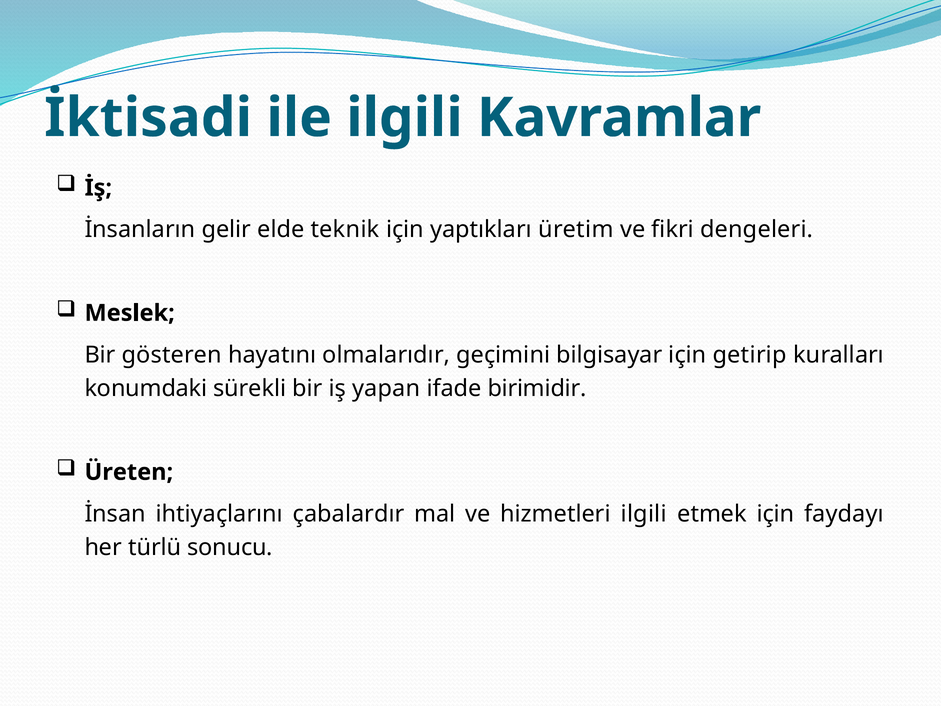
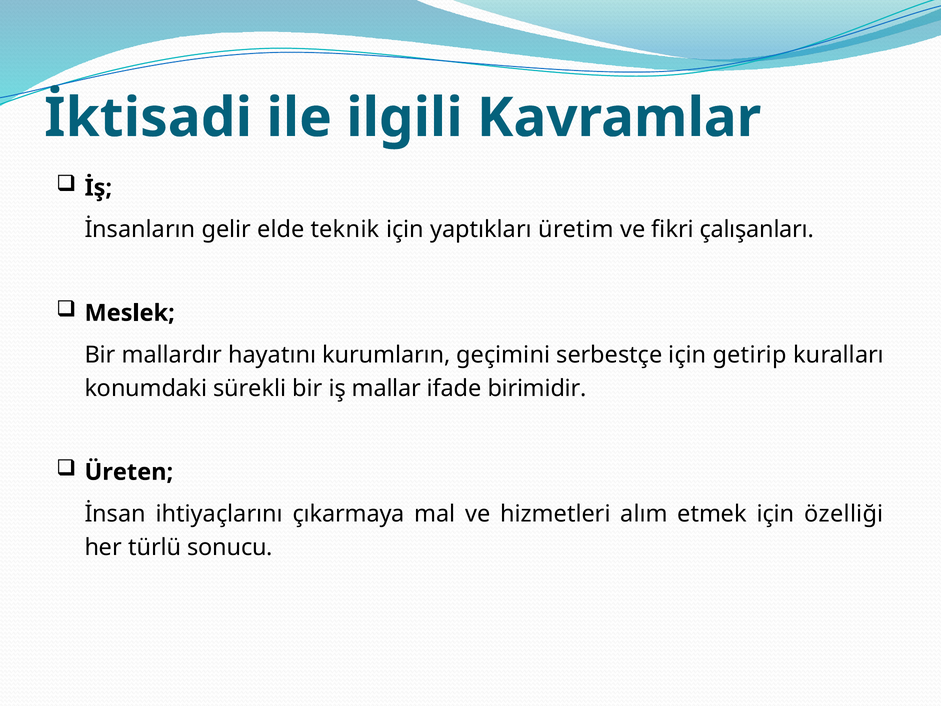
dengeleri: dengeleri -> çalışanları (757, 229)
gösteren: gösteren -> mallardır (172, 355)
olmalarıdır: olmalarıdır -> kurumların (386, 355)
bilgisayar: bilgisayar -> serbestçe (609, 355)
yapan: yapan -> mallar (386, 388)
çabalardır: çabalardır -> çıkarmaya (349, 514)
hizmetleri ilgili: ilgili -> alım (644, 514)
faydayı: faydayı -> özelliği (844, 514)
